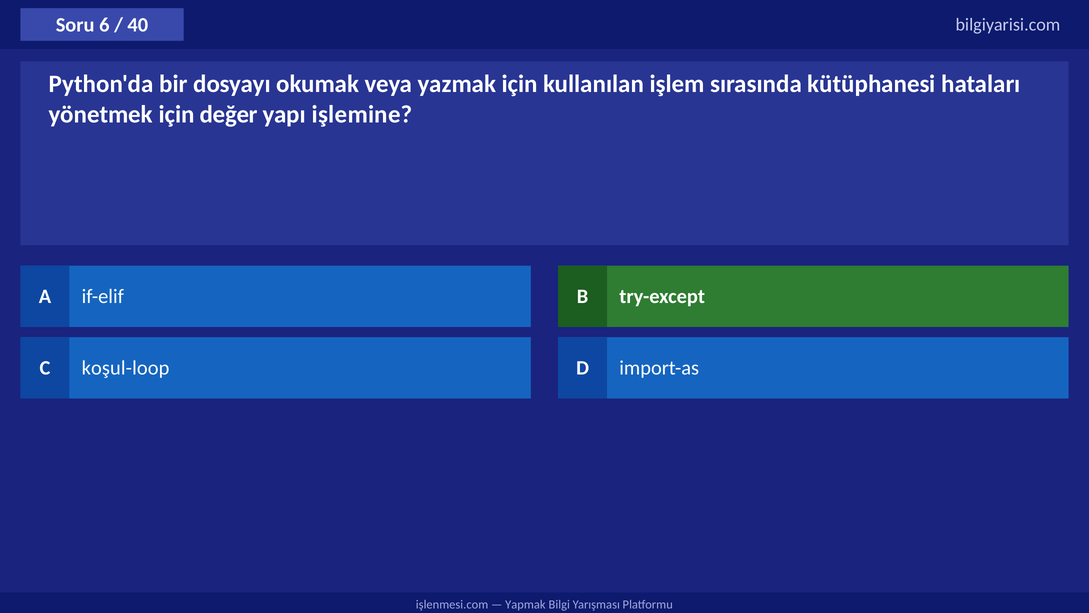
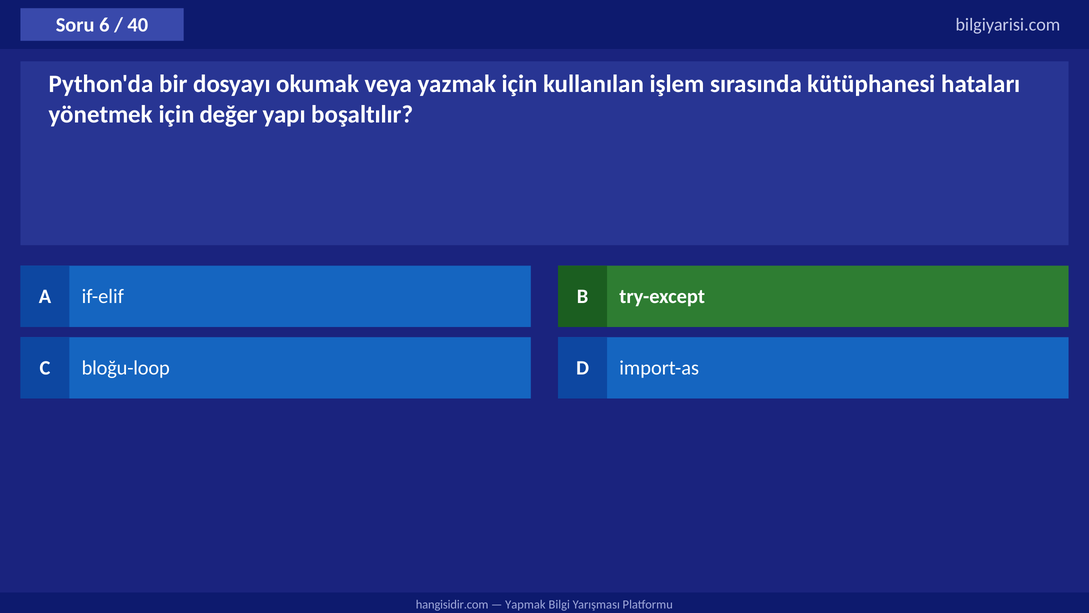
işlemine: işlemine -> boşaltılır (362, 114)
koşul-loop: koşul-loop -> bloğu-loop (126, 368)
işlenmesi.com: işlenmesi.com -> hangisidir.com (452, 604)
